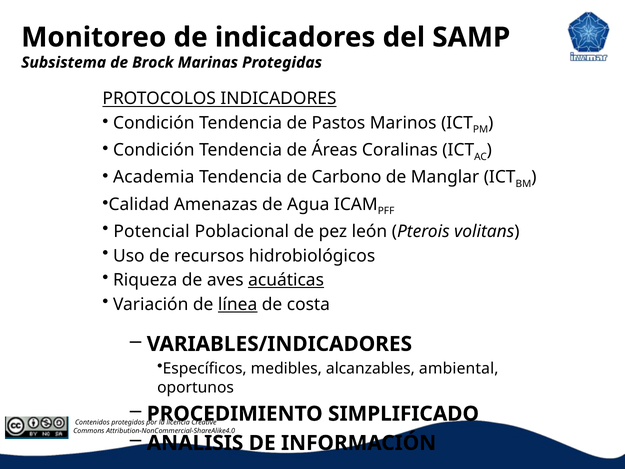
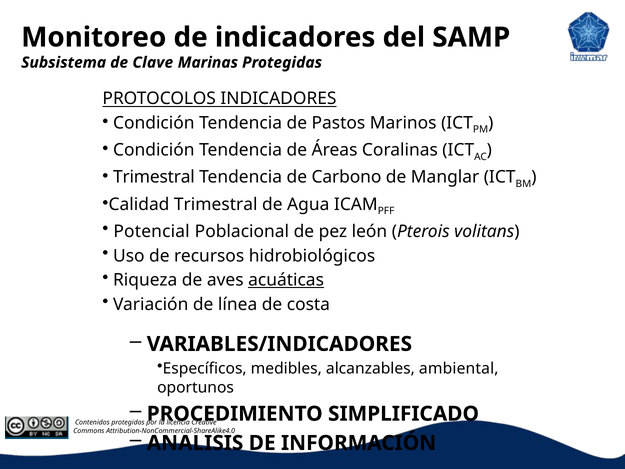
Brock: Brock -> Clave (153, 63)
Academia: Academia -> Trimestral (154, 177)
Calidad Amenazas: Amenazas -> Trimestral (216, 204)
línea underline: present -> none (238, 304)
